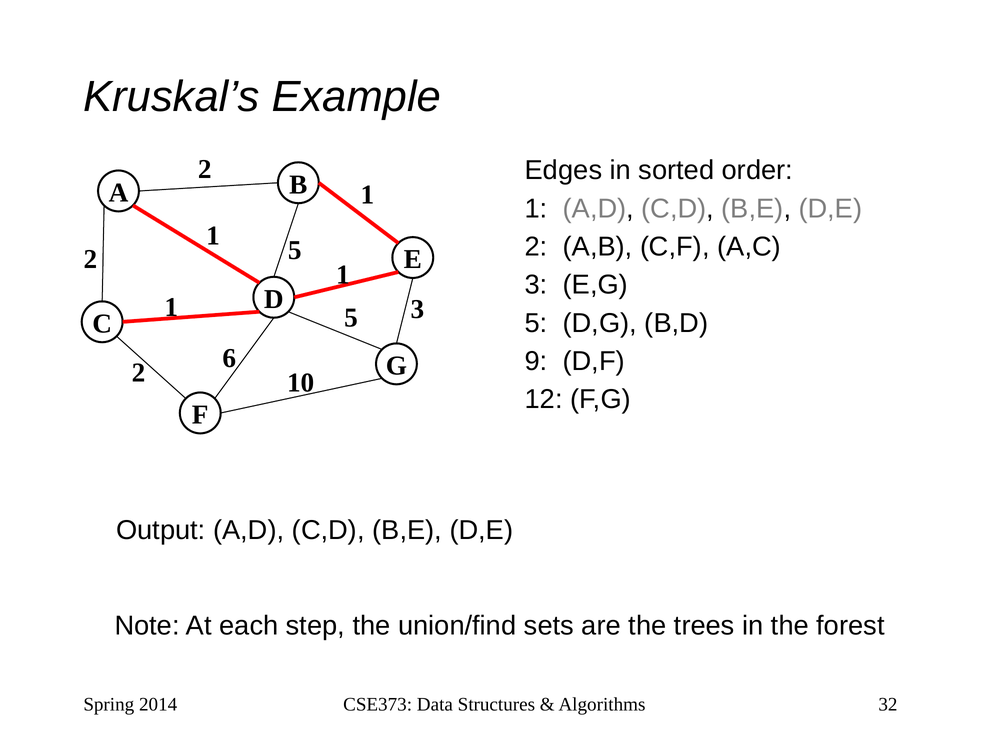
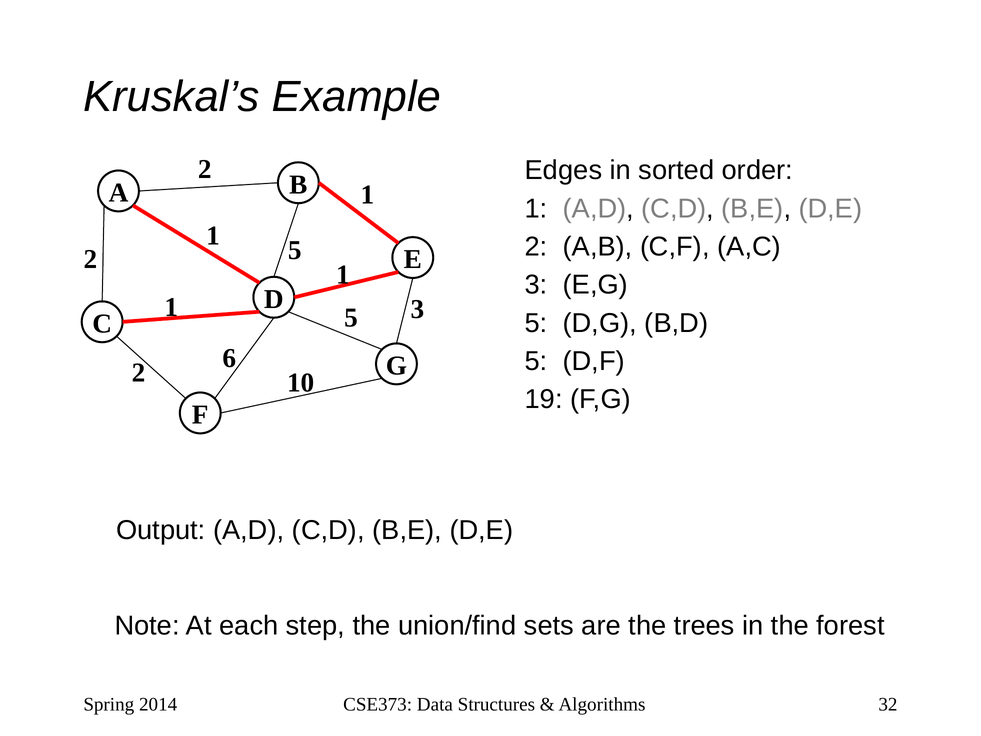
9: 9 -> 5 (536, 361)
12: 12 -> 19 (544, 399)
